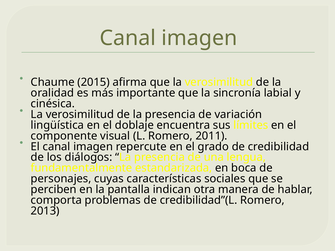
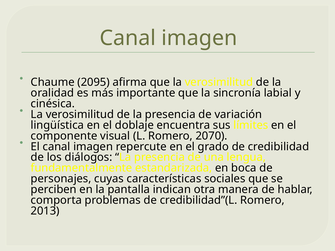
2015: 2015 -> 2095 (94, 82)
2011: 2011 -> 2070 (212, 136)
